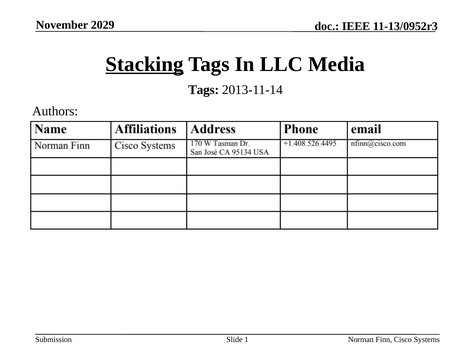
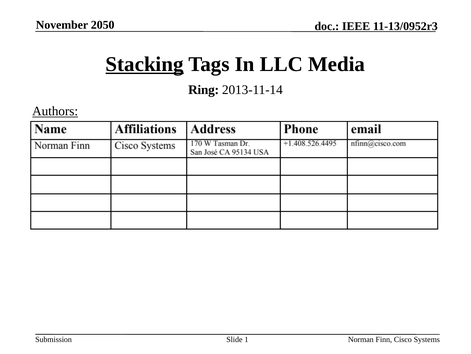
2029: 2029 -> 2050 (103, 25)
Tags: Tags -> Ring (204, 90)
Authors underline: none -> present (55, 111)
